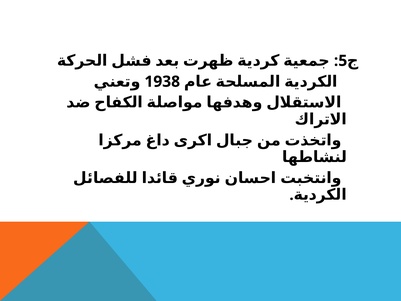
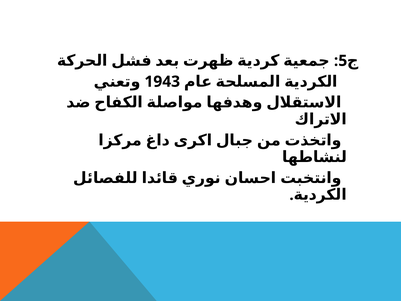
1938: 1938 -> 1943 (162, 82)
